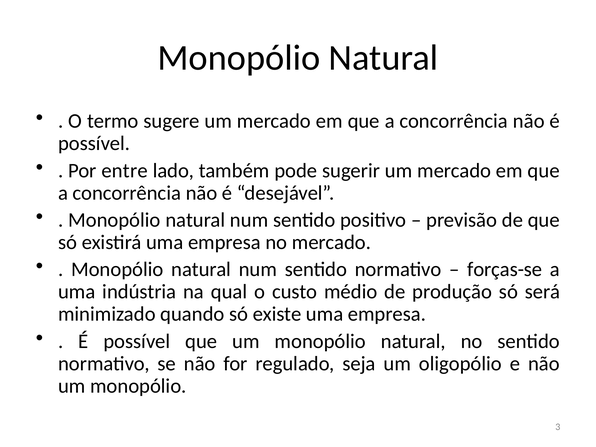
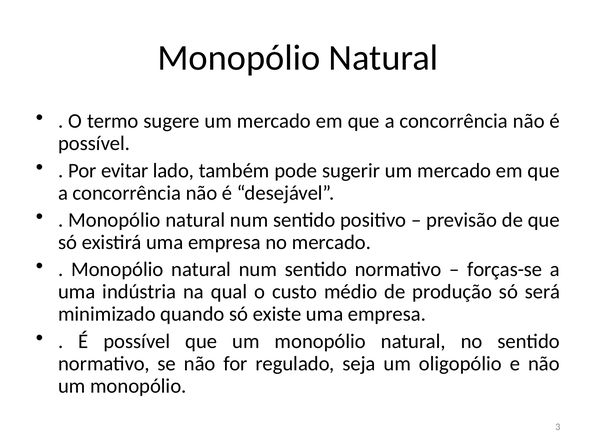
entre: entre -> evitar (125, 171)
